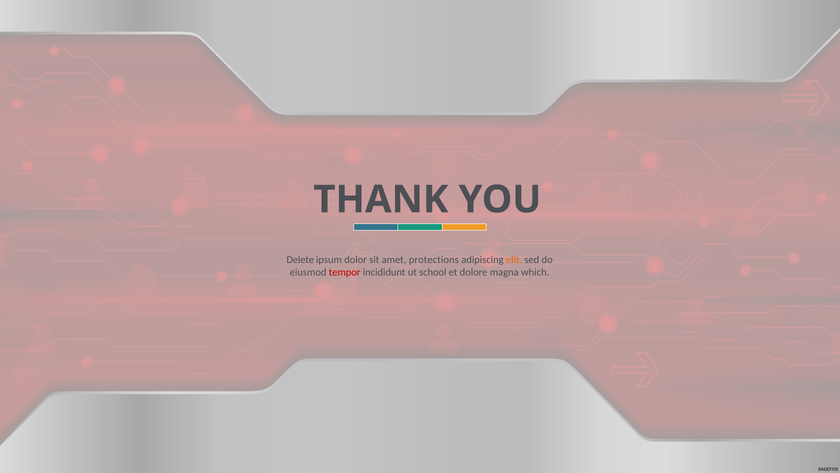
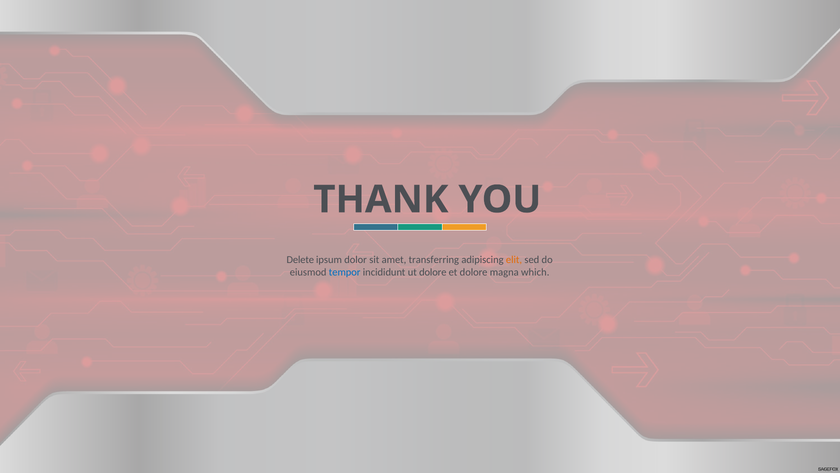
protections: protections -> transferring (434, 259)
tempor colour: red -> blue (345, 272)
ut school: school -> dolore (433, 272)
